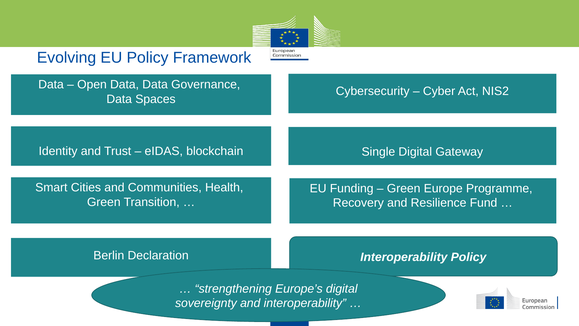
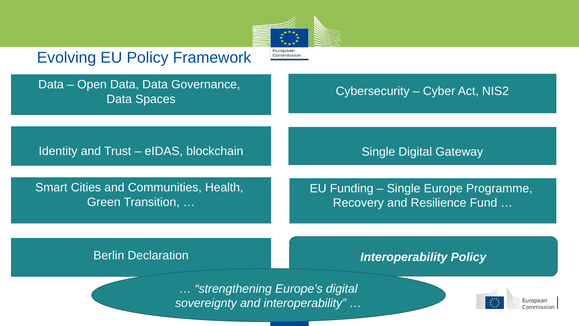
Green: Green -> Single (404, 188)
